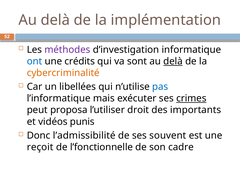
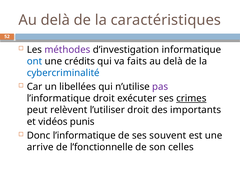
implémentation: implémentation -> caractéristiques (166, 20)
sont: sont -> faits (137, 61)
delà underline: present -> none (173, 61)
cybercriminalité colour: orange -> blue (63, 73)
pas colour: blue -> purple (160, 87)
l’informatique mais: mais -> droit (104, 98)
proposa: proposa -> relèvent (69, 110)
Donc l’admissibilité: l’admissibilité -> l’informatique (84, 136)
reçoit: reçoit -> arrive (40, 147)
cadre: cadre -> celles (181, 147)
